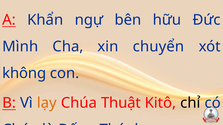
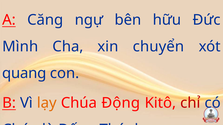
Khẩn: Khẩn -> Căng (45, 20)
không: không -> quang (24, 74)
Thuật: Thuật -> Động (121, 103)
chỉ colour: black -> red (190, 103)
